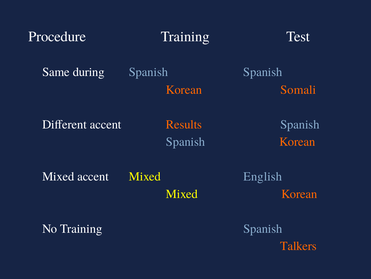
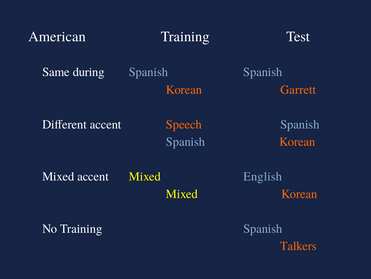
Procedure: Procedure -> American (57, 37)
Somali: Somali -> Garrett (298, 90)
Results: Results -> Speech (184, 124)
